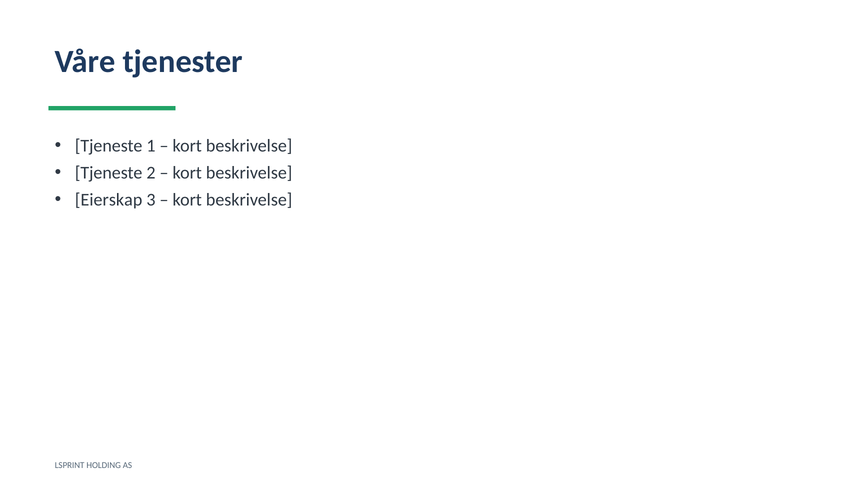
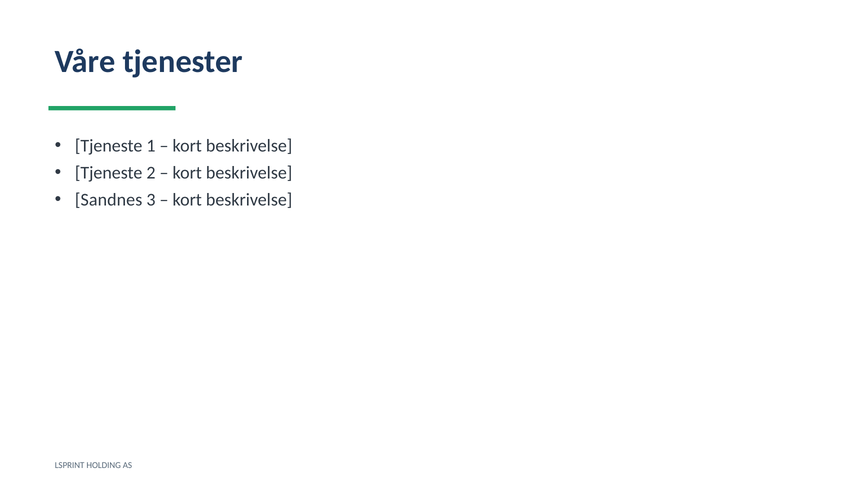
Eierskap: Eierskap -> Sandnes (109, 200)
